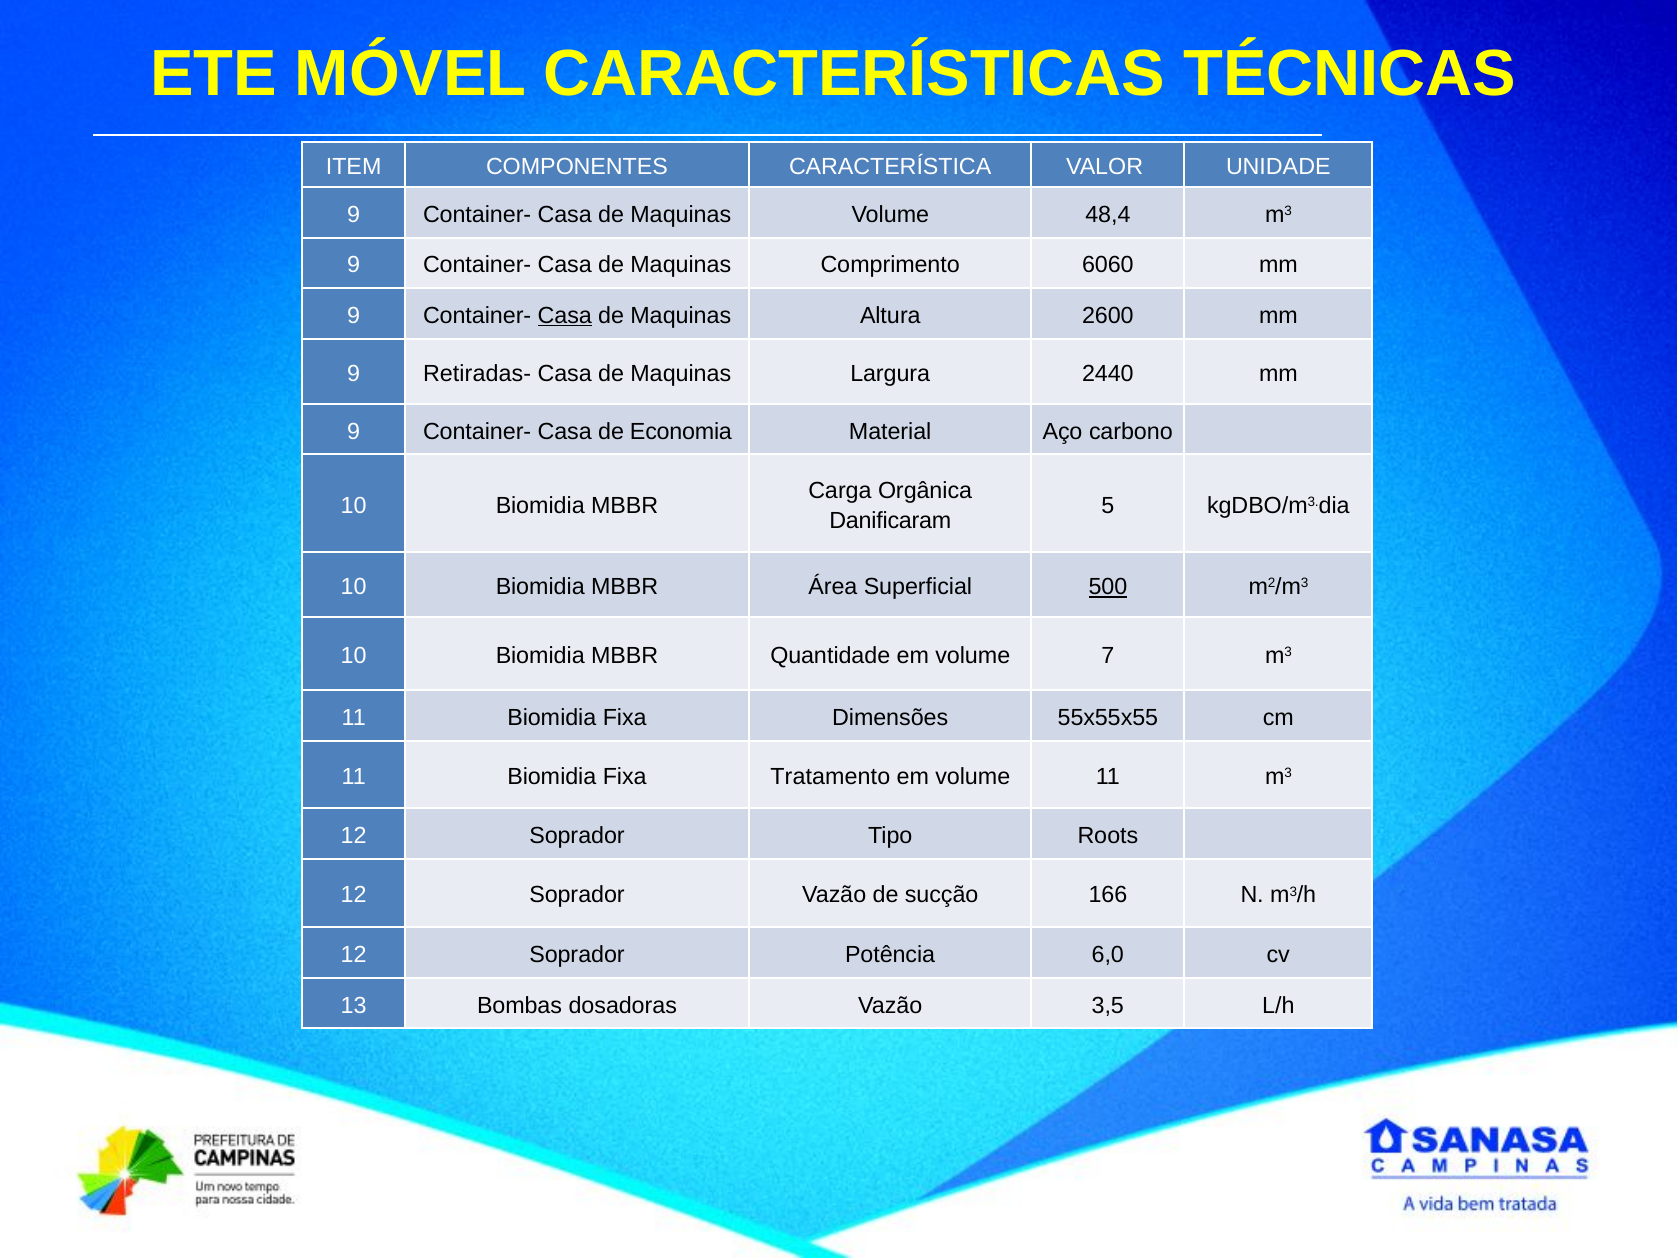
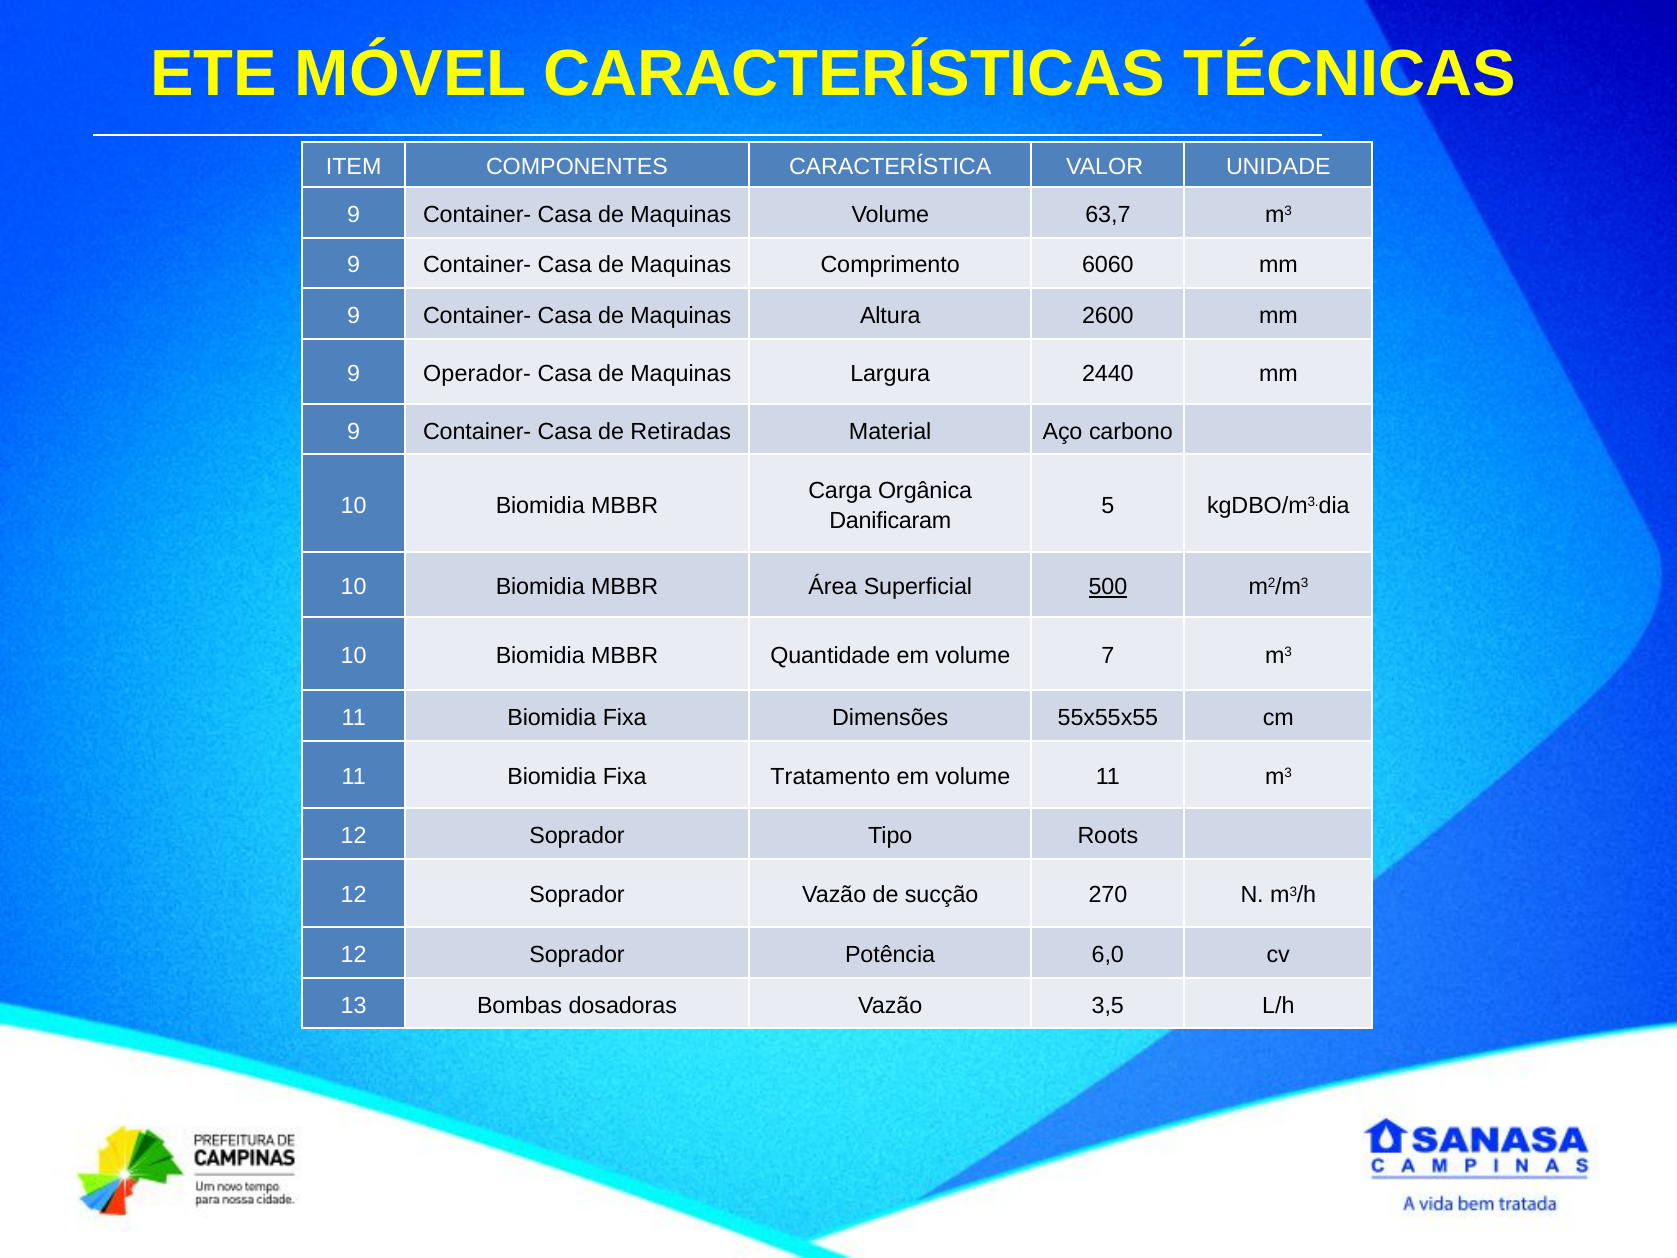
48,4: 48,4 -> 63,7 (1108, 214)
Casa underline: present -> none (565, 315)
Retiradas-: Retiradas- -> Operador- (477, 373)
Economia: Economia -> Retiradas (681, 431)
166: 166 -> 270 (1108, 895)
